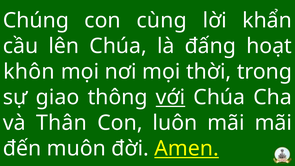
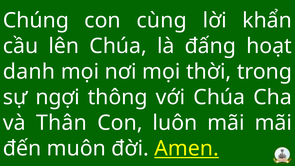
khôn: khôn -> danh (29, 72)
giao: giao -> ngợi (58, 97)
với underline: present -> none (170, 97)
